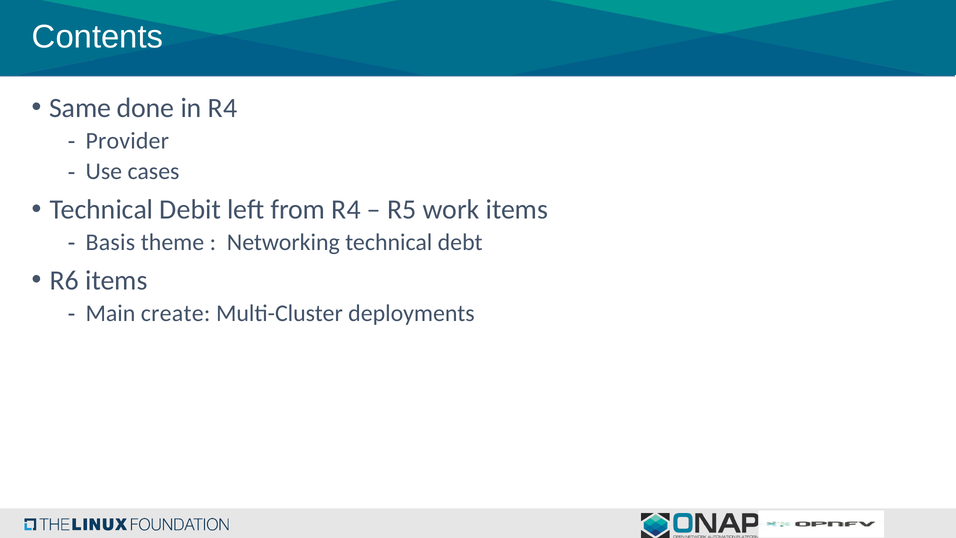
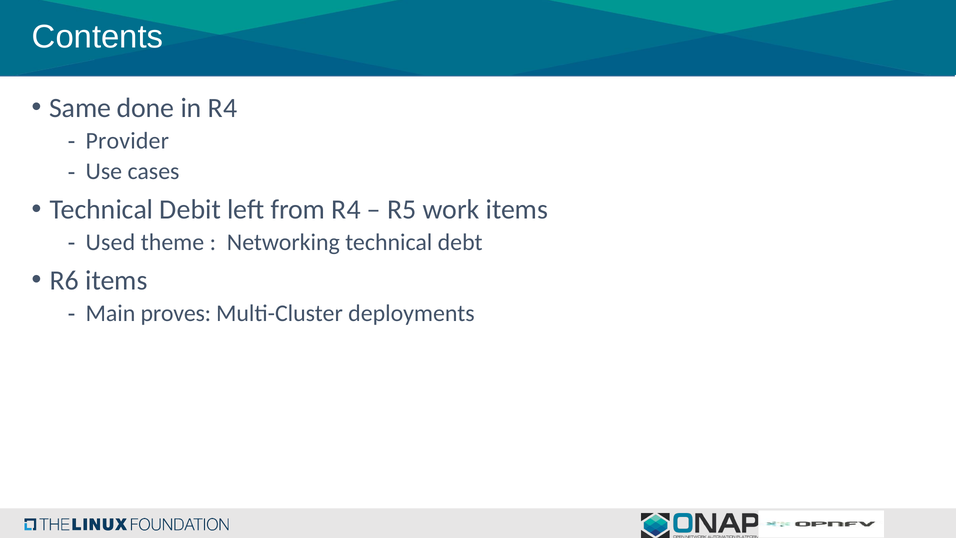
Basis: Basis -> Used (110, 242)
create: create -> proves (176, 313)
